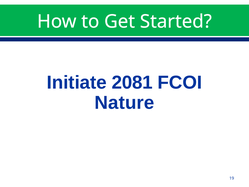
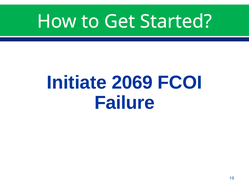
2081: 2081 -> 2069 (132, 82)
Nature: Nature -> Failure (125, 103)
